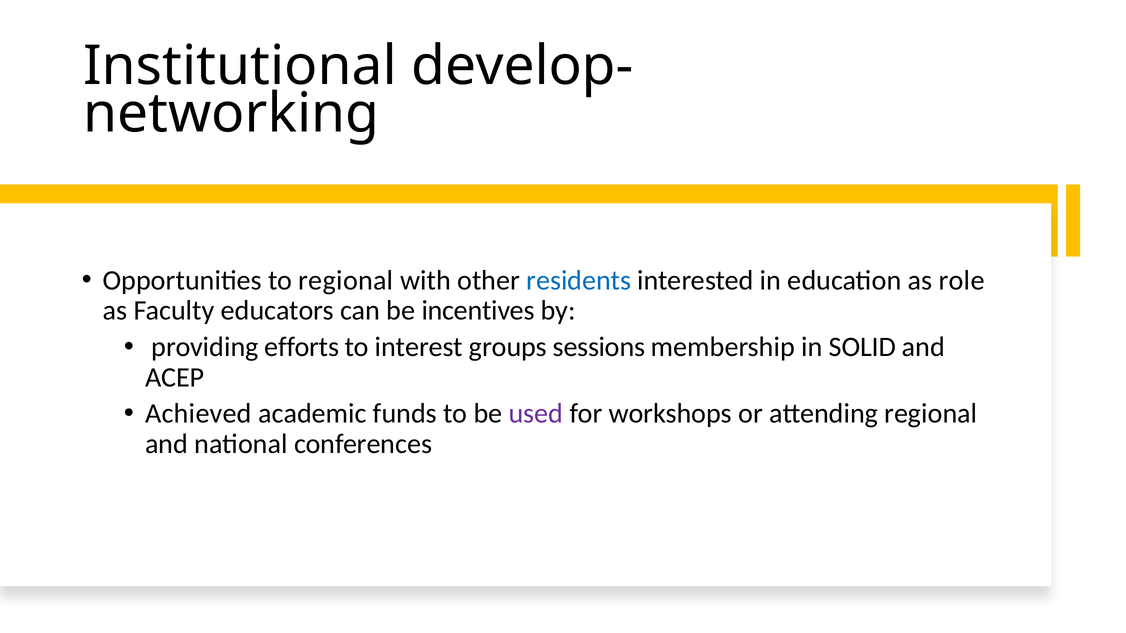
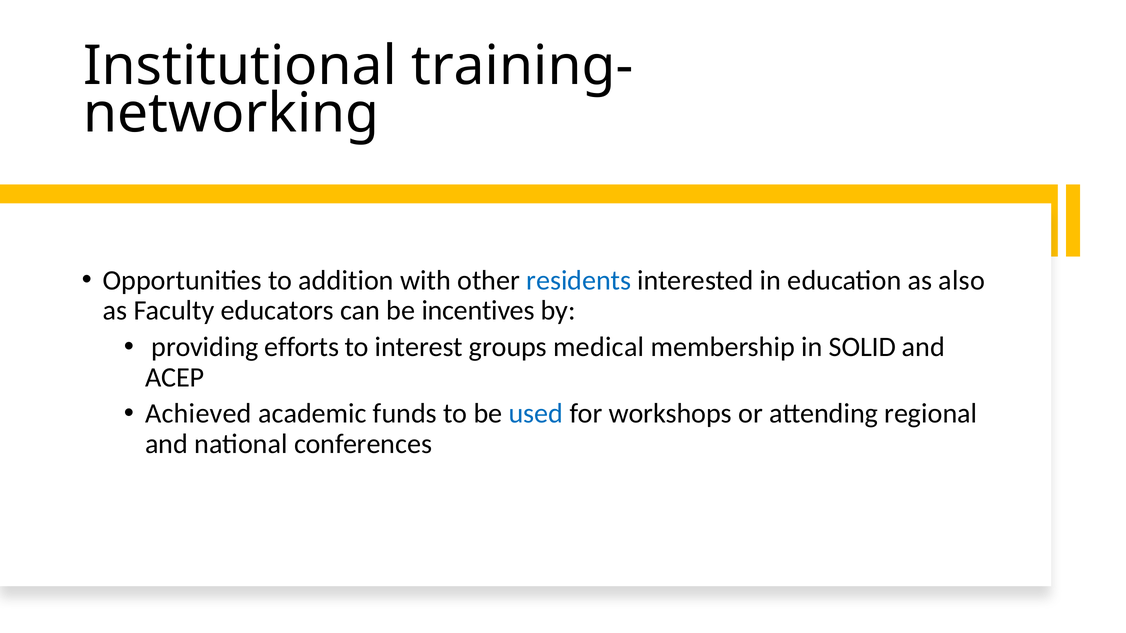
develop-: develop- -> training- (522, 66)
to regional: regional -> addition (346, 280)
role: role -> also (962, 280)
sessions: sessions -> medical (599, 347)
used colour: purple -> blue (536, 414)
